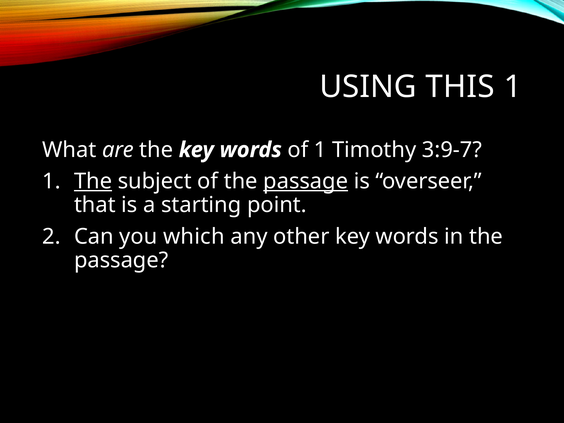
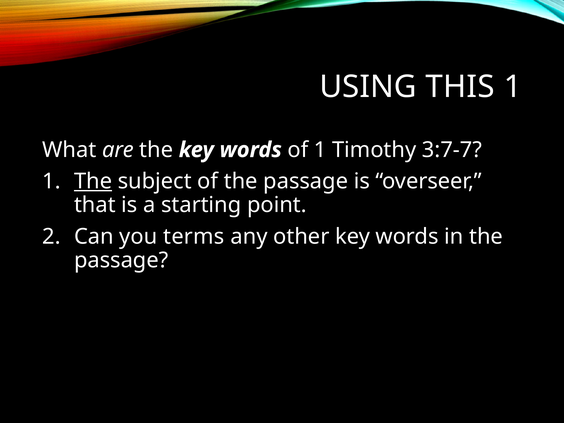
3:9-7: 3:9-7 -> 3:7-7 (452, 150)
passage underline: present -> none (306, 181)
which: which -> terms (194, 236)
